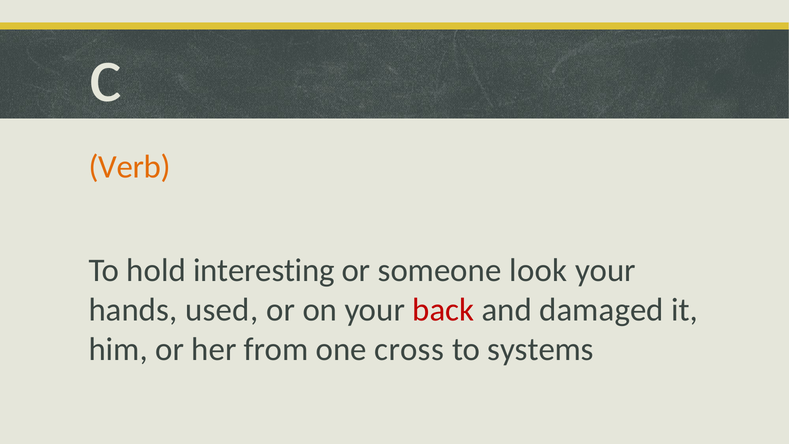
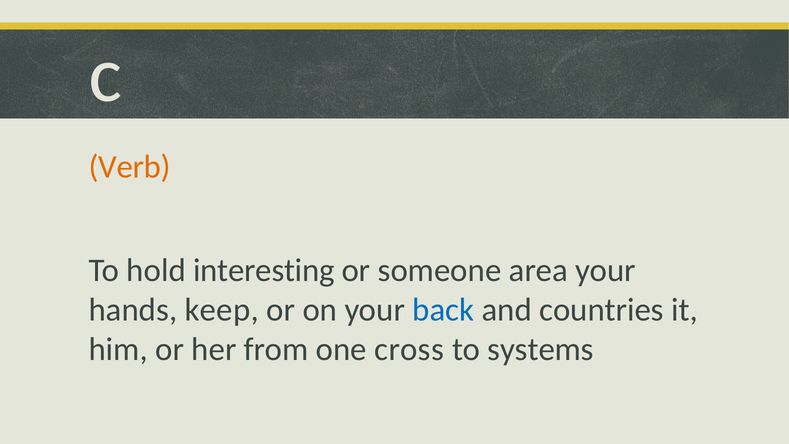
look: look -> area (538, 270)
used: used -> keep (222, 310)
back colour: red -> blue (443, 310)
damaged: damaged -> countries (602, 310)
